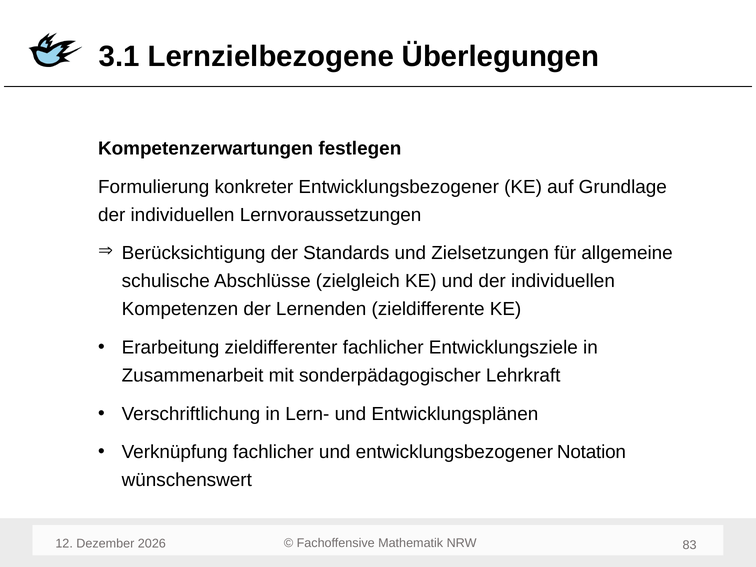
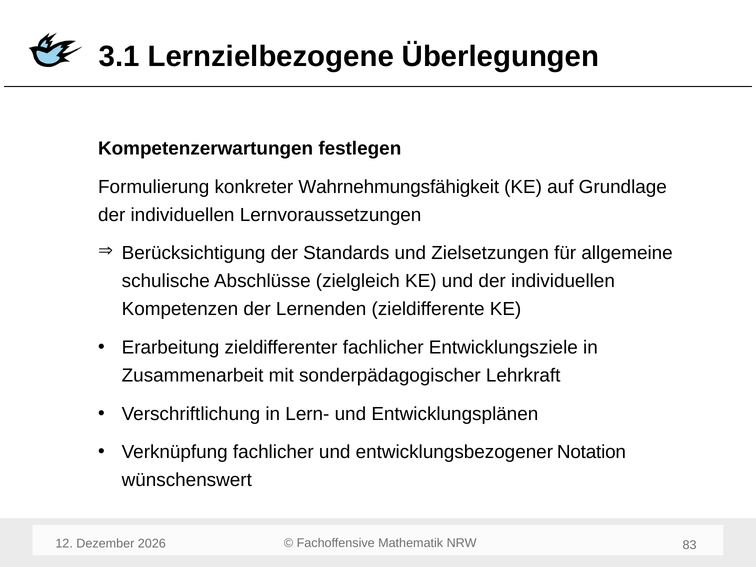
konkreter Entwicklungsbezogener: Entwicklungsbezogener -> Wahrnehmungsfähigkeit (399, 187)
